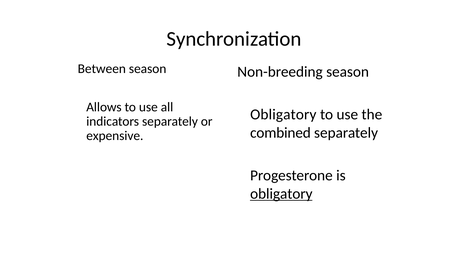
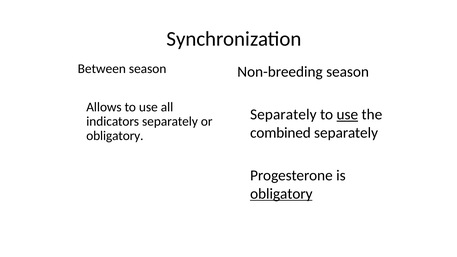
Obligatory: Obligatory -> Separately (283, 115)
use underline: none -> present (347, 115)
expensive: expensive -> obligatory (115, 136)
